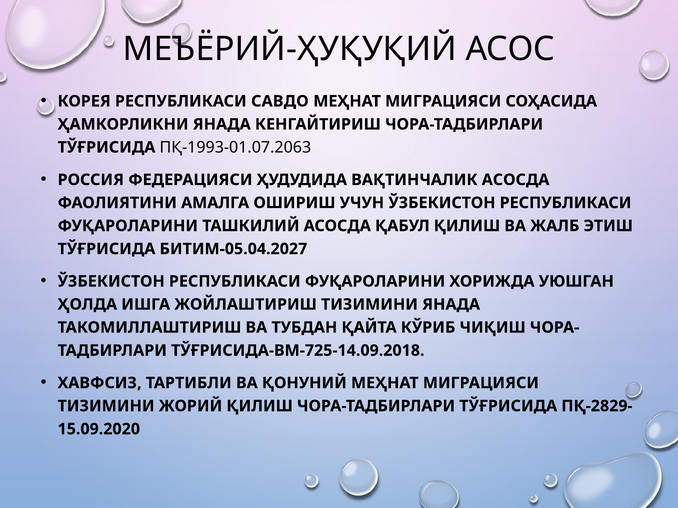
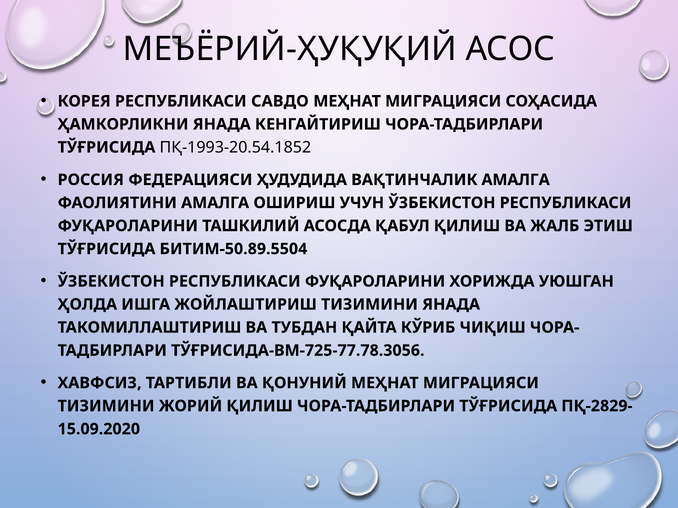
ПҚ-1993-01.07.2063: ПҚ-1993-01.07.2063 -> ПҚ-1993-20.54.1852 (235, 147)
ВАҚТИНЧАЛИК АСОСДА: АСОСДА -> АМАЛГА (516, 180)
БИТИМ-05.04.2027: БИТИМ-05.04.2027 -> БИТИМ-50.89.5504 (233, 249)
ТЎҒРИСИДА-ВМ-725-14.09.2018: ТЎҒРИСИДА-ВМ-725-14.09.2018 -> ТЎҒРИСИДА-ВМ-725-77.78.3056 (298, 351)
